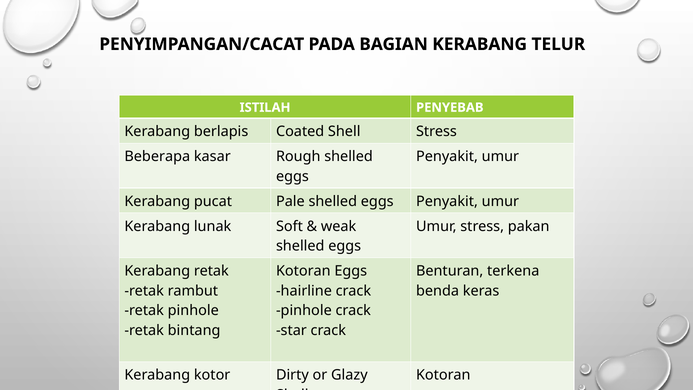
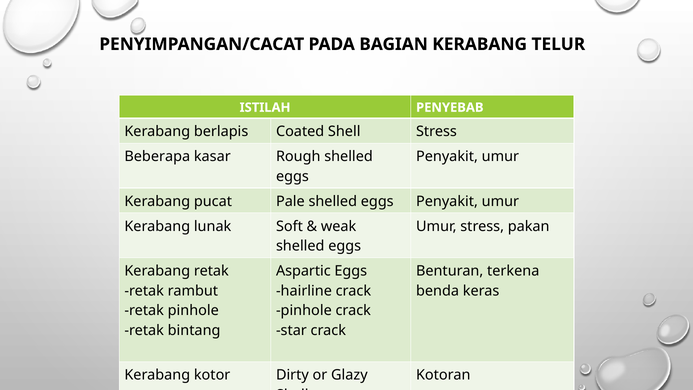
Kotoran: Kotoran -> Aspartic (303, 271)
